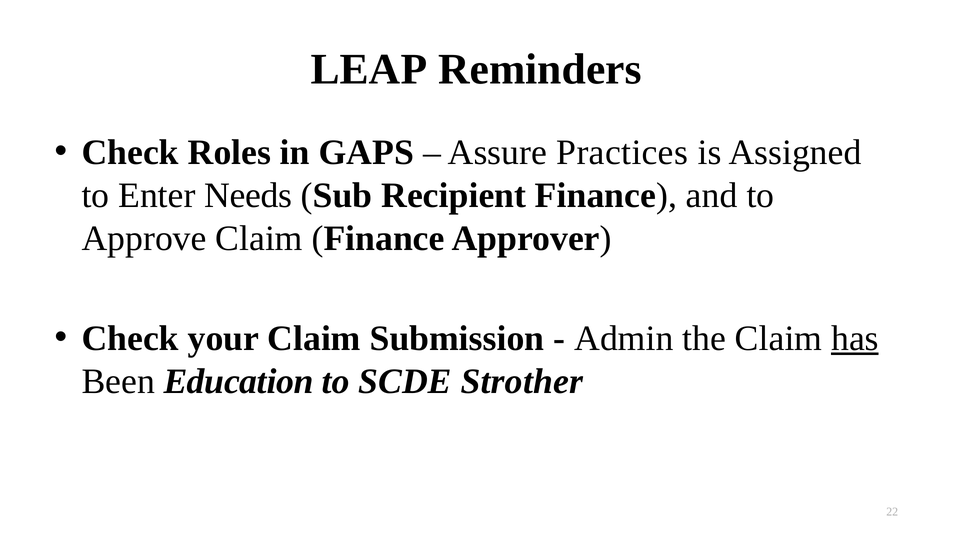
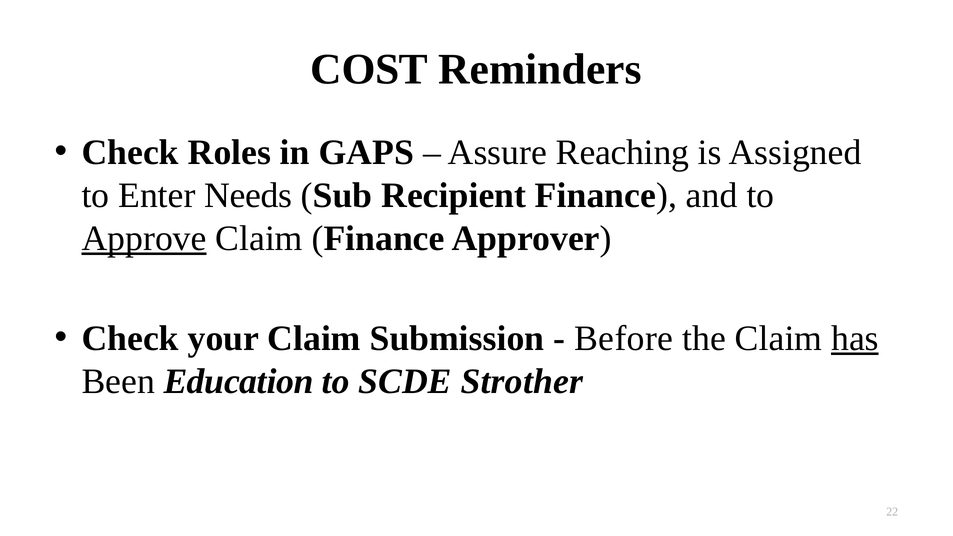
LEAP: LEAP -> COST (369, 69)
Practices: Practices -> Reaching (623, 153)
Approve underline: none -> present (144, 238)
Admin: Admin -> Before (624, 338)
